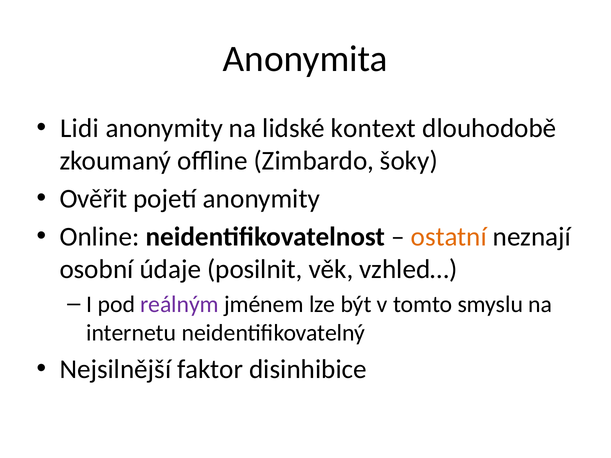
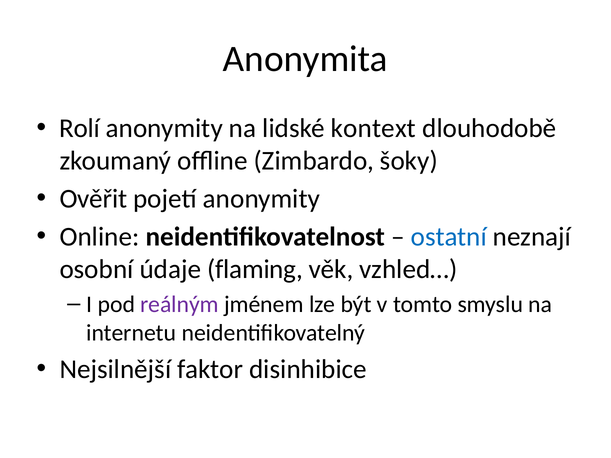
Lidi: Lidi -> Rolí (80, 128)
ostatní colour: orange -> blue (449, 237)
posilnit: posilnit -> flaming (255, 270)
